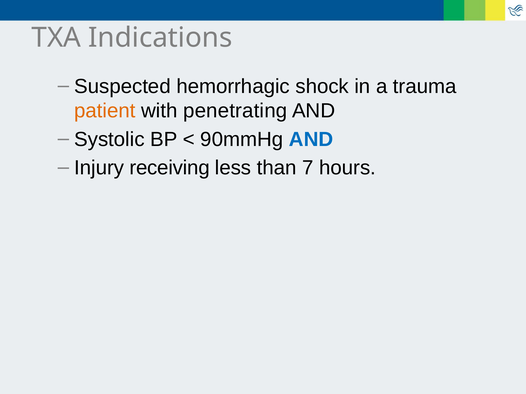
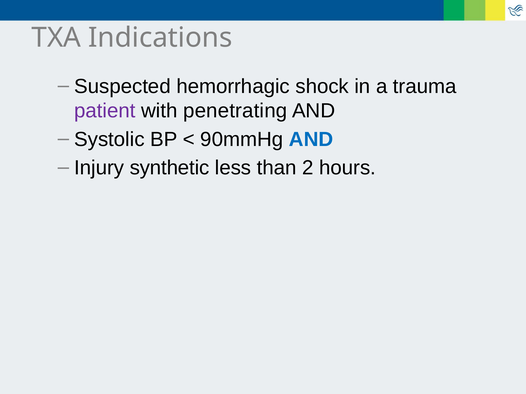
patient colour: orange -> purple (105, 111)
receiving: receiving -> synthetic (170, 168)
7: 7 -> 2 (308, 168)
